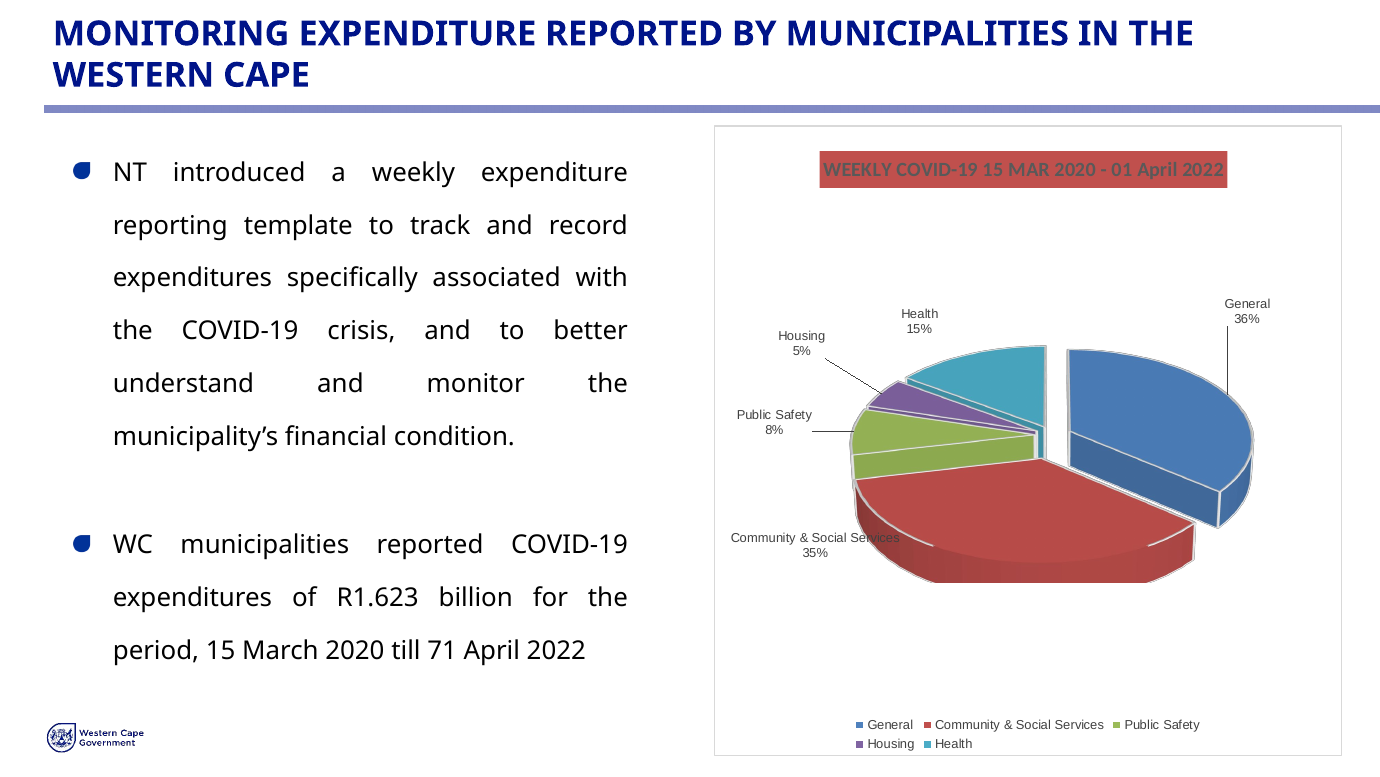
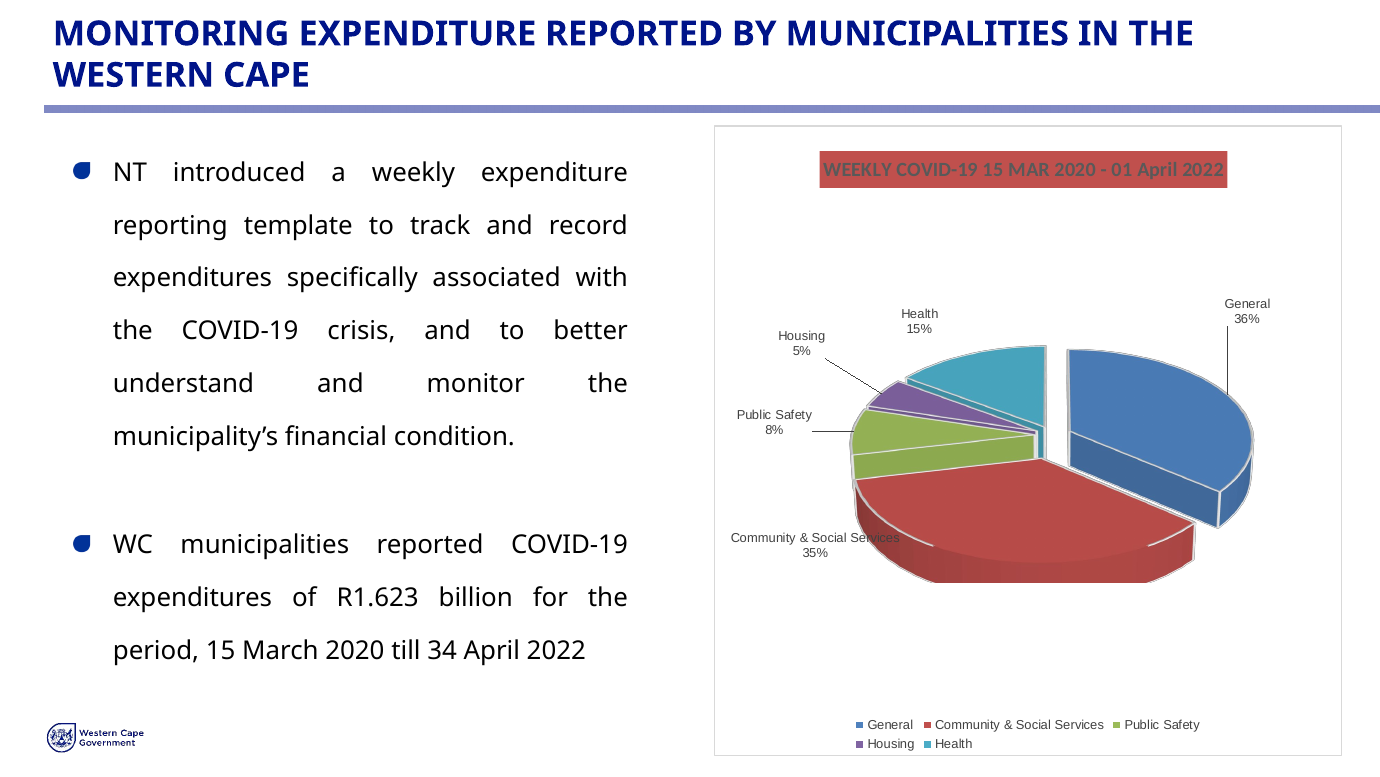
71: 71 -> 34 (442, 650)
